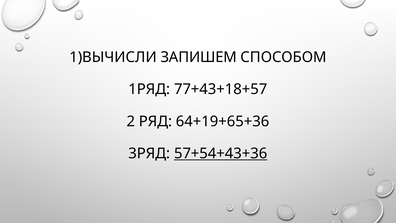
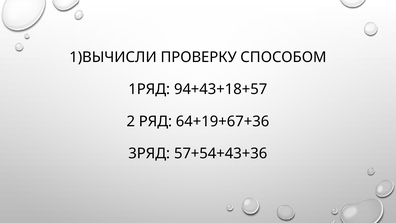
ЗАПИШЕМ: ЗАПИШЕМ -> ПРОВЕРКУ (199, 57)
77+43+18+57: 77+43+18+57 -> 94+43+18+57 (221, 89)
64+19+65+36: 64+19+65+36 -> 64+19+67+36 (223, 121)
57+54+43+36 underline: present -> none (221, 153)
